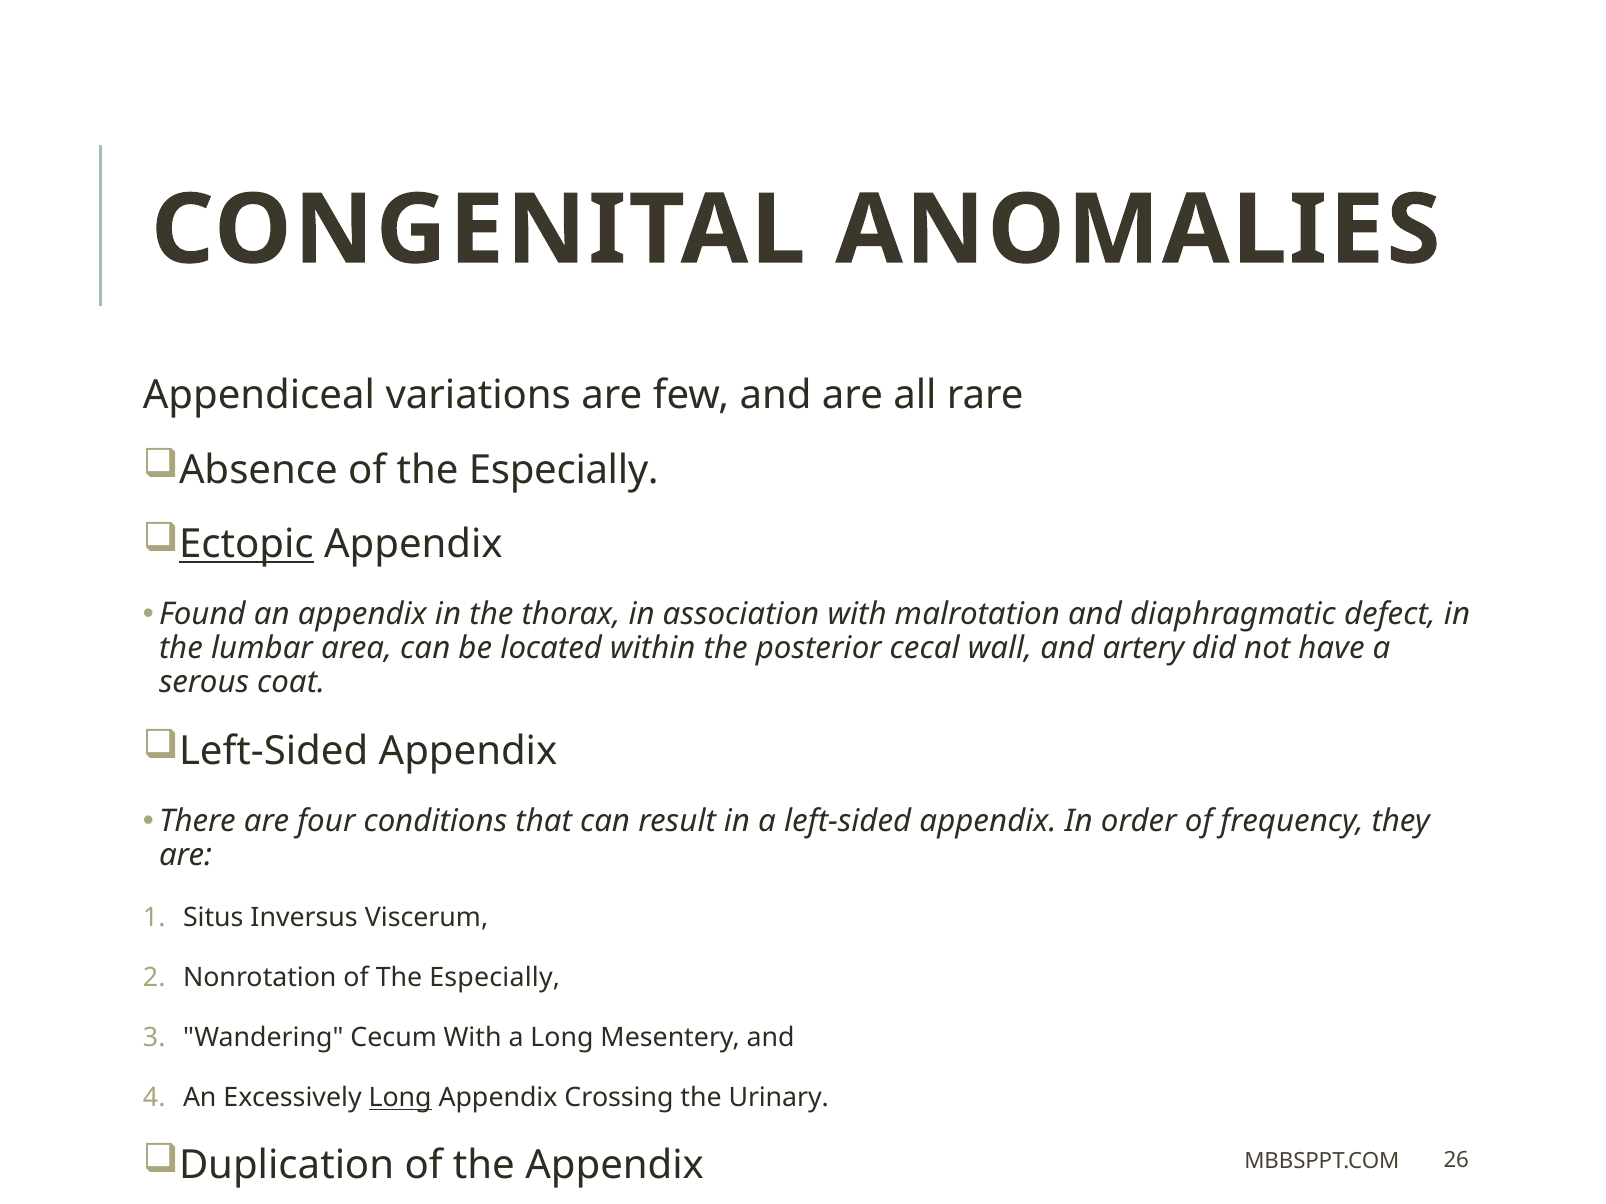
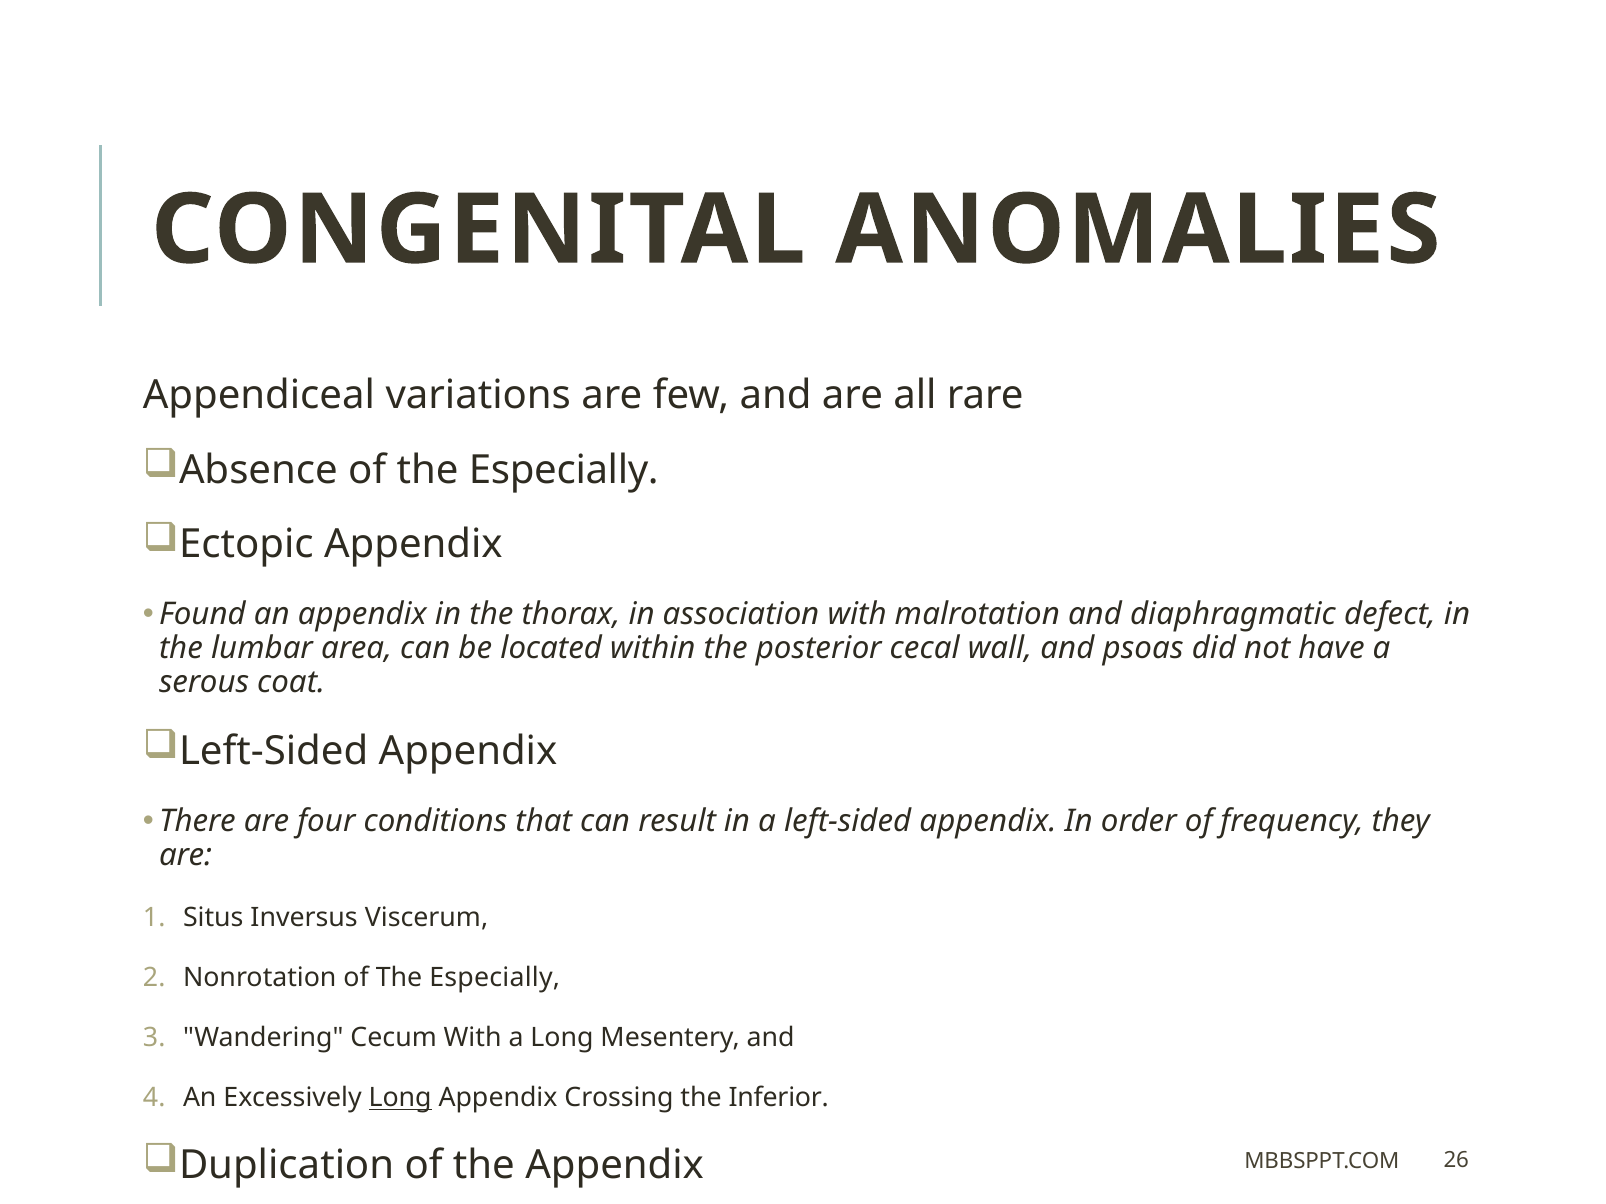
Ectopic underline: present -> none (246, 545)
artery: artery -> psoas (1143, 648)
Urinary: Urinary -> Inferior (779, 1099)
